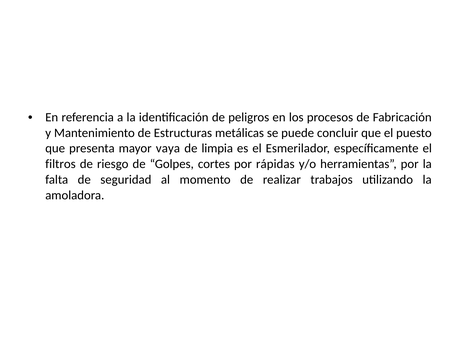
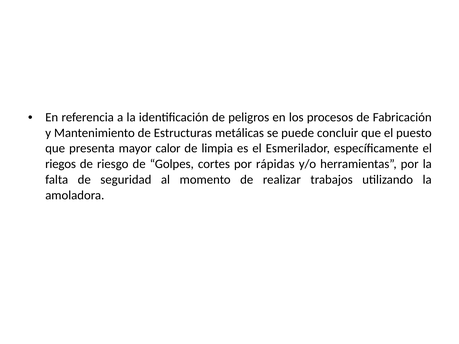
vaya: vaya -> calor (168, 149)
filtros: filtros -> riegos (61, 164)
